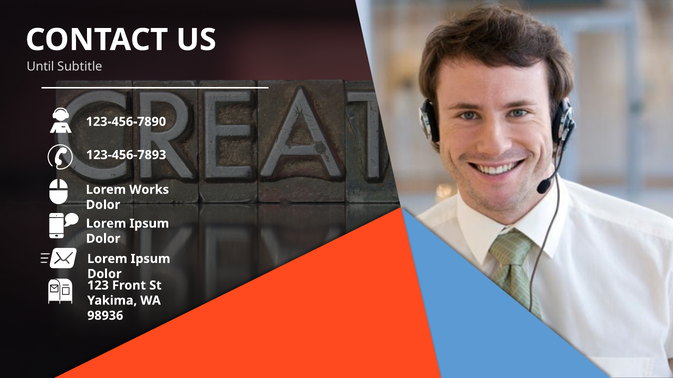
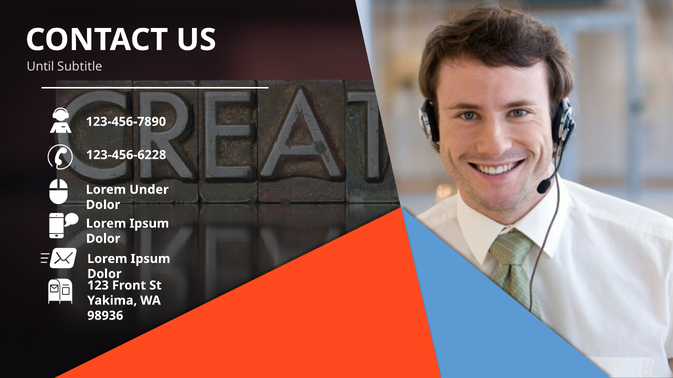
123-456-7893: 123-456-7893 -> 123-456-6228 (126, 155)
Works: Works -> Under (149, 190)
